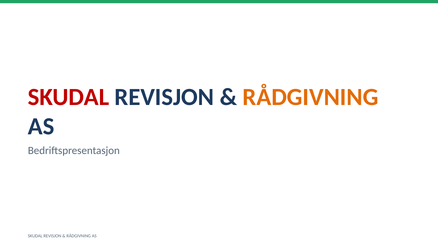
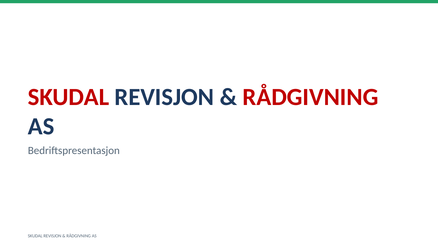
RÅDGIVNING colour: orange -> red (310, 97)
